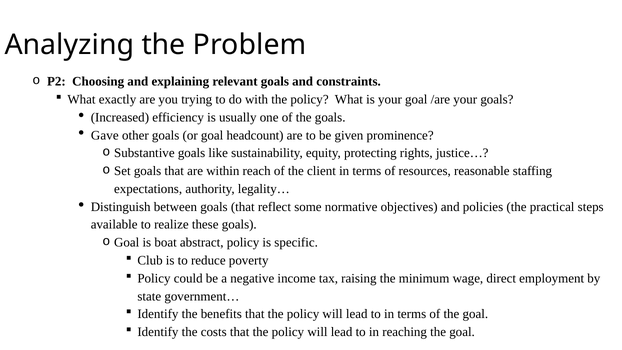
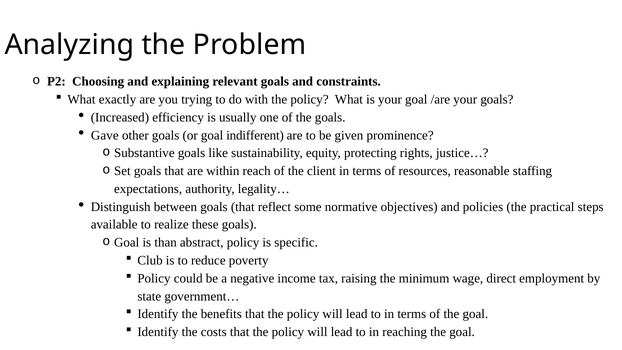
headcount: headcount -> indifferent (255, 135)
boat: boat -> than (166, 243)
